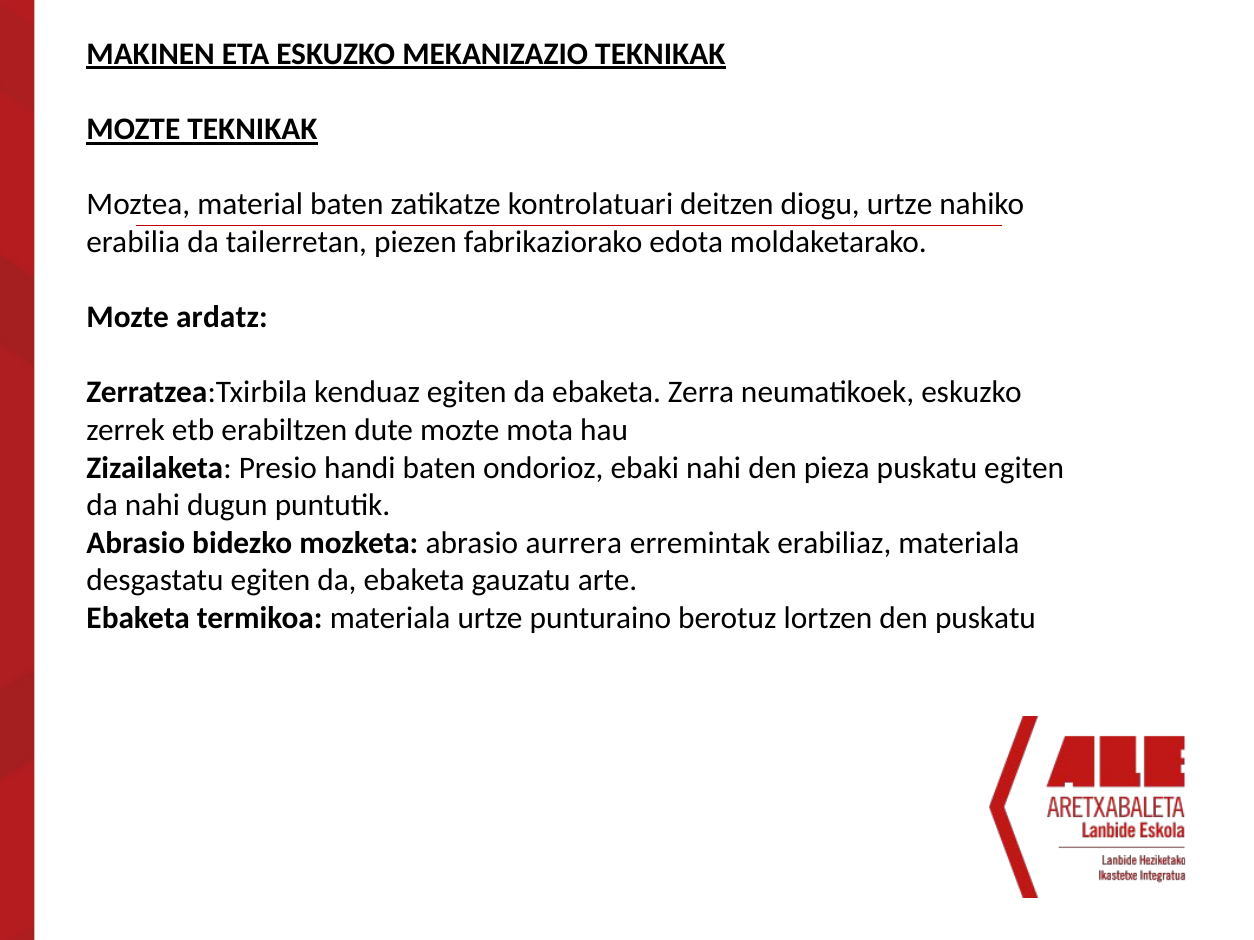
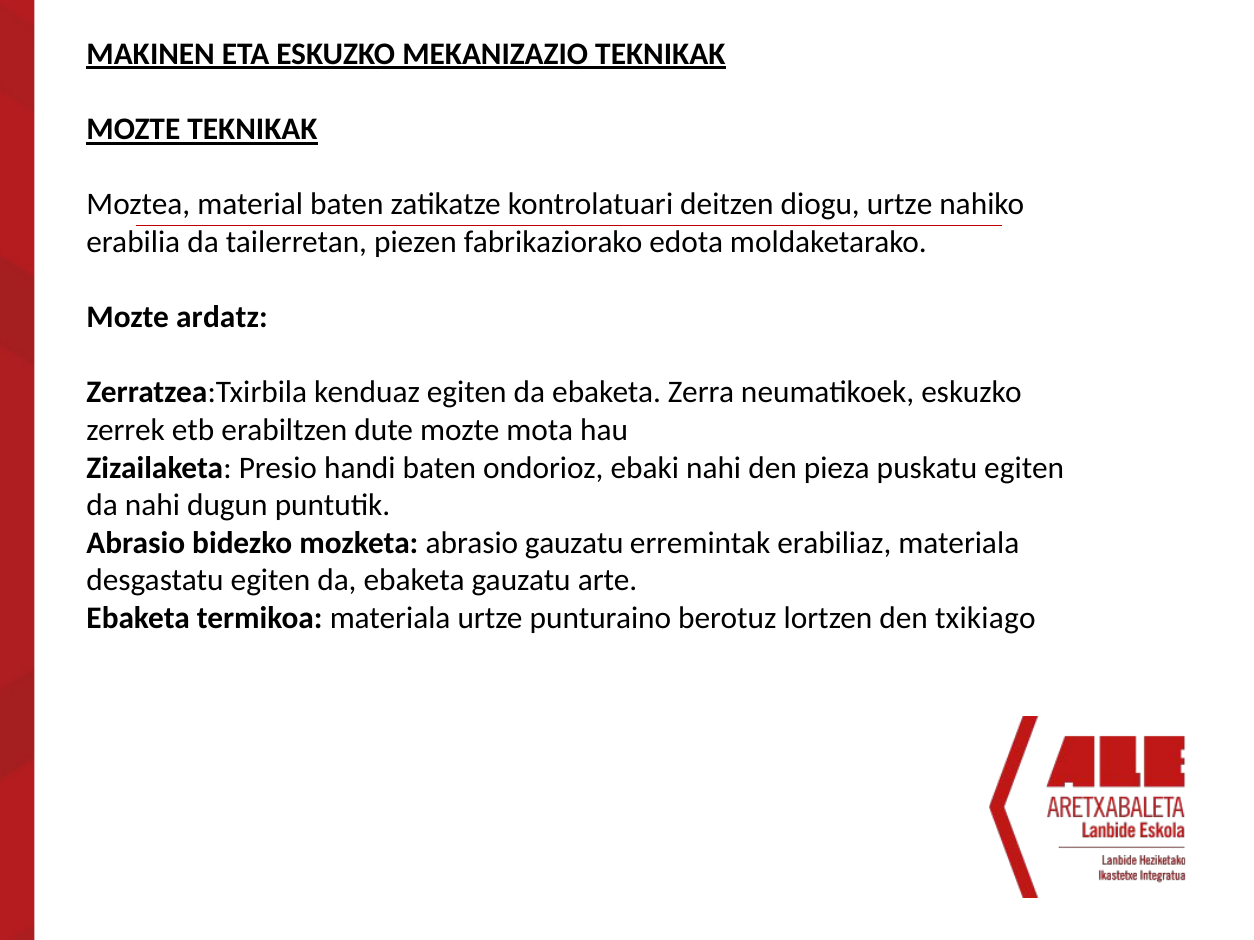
abrasio aurrera: aurrera -> gauzatu (574, 543)
den puskatu: puskatu -> txikiago (985, 619)
